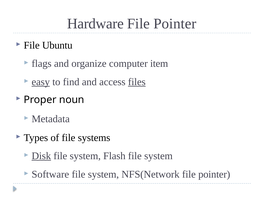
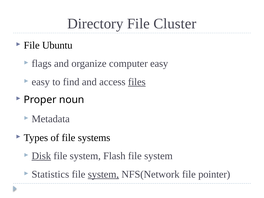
Hardware: Hardware -> Directory (95, 24)
Pointer: Pointer -> Cluster (175, 24)
computer item: item -> easy (159, 64)
easy underline: present -> none (41, 82)
Software: Software -> Statistics (50, 174)
system underline: none -> present (103, 174)
